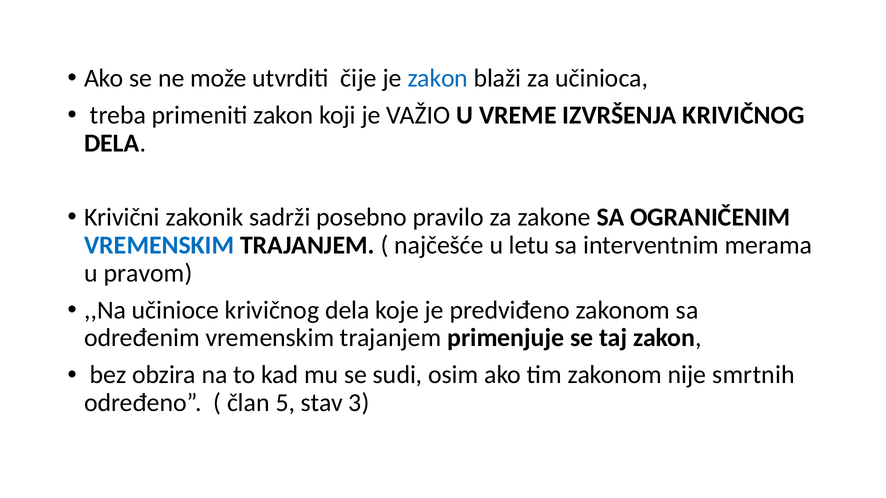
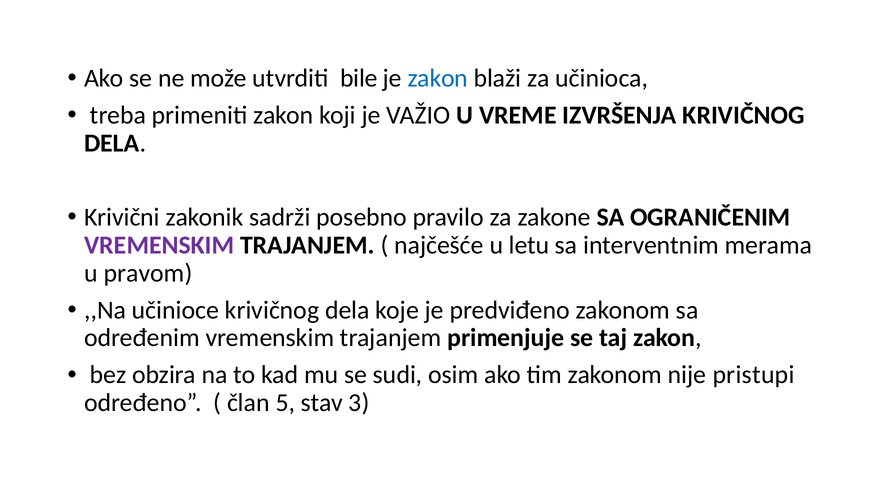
čije: čije -> bile (359, 78)
VREMENSKIM colour: blue -> purple (159, 245)
smrtnih: smrtnih -> pristupi (754, 375)
